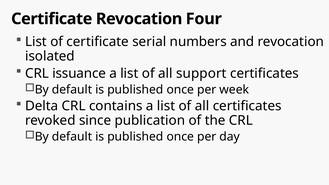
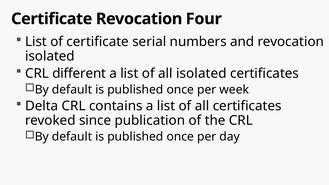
issuance: issuance -> different (79, 73)
all support: support -> isolated (201, 73)
